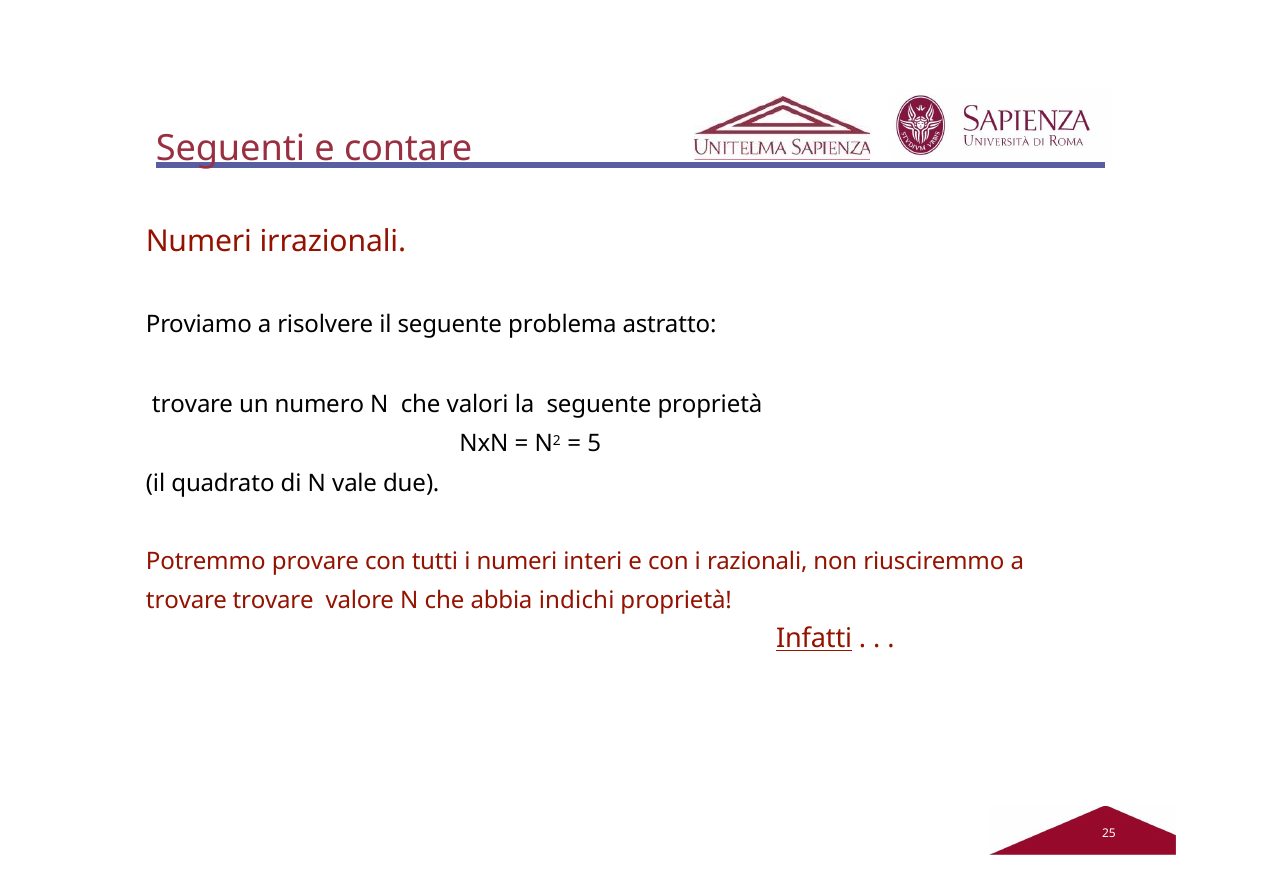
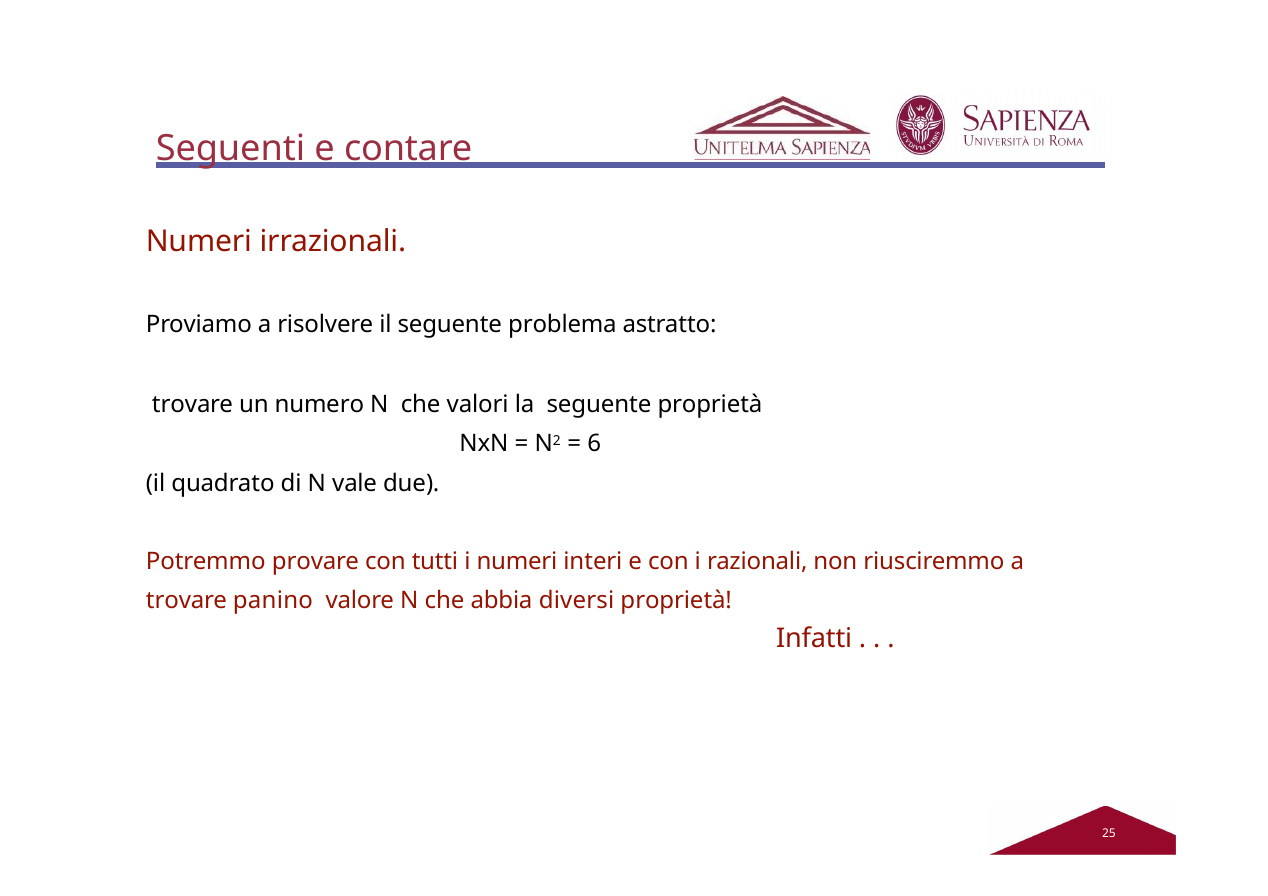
5: 5 -> 6 (594, 444)
trovare trovare: trovare -> panino (273, 600)
indichi: indichi -> diversi (577, 600)
Infatti underline: present -> none (814, 639)
